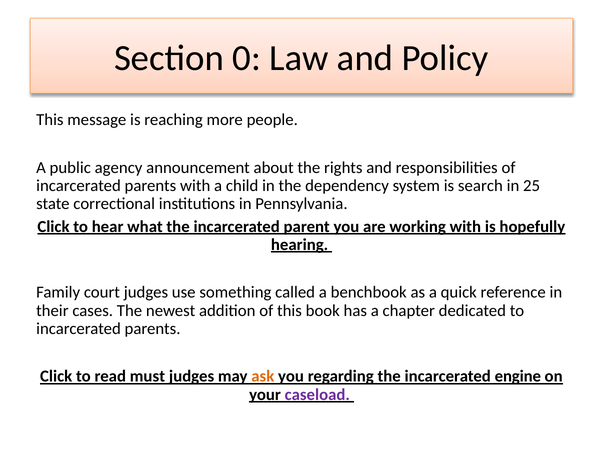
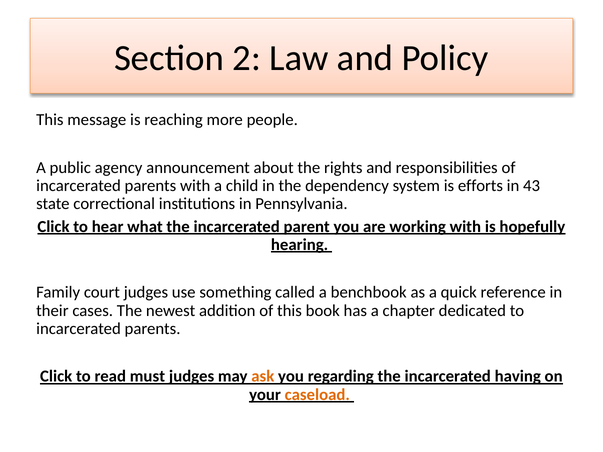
0: 0 -> 2 (247, 58)
search: search -> efforts (480, 186)
25: 25 -> 43 (532, 186)
engine: engine -> having (518, 377)
caseload colour: purple -> orange (317, 395)
